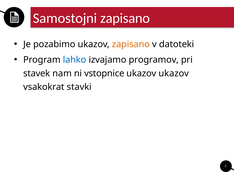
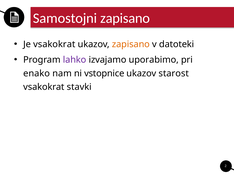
Je pozabimo: pozabimo -> vsakokrat (54, 44)
lahko colour: blue -> purple (75, 60)
programov: programov -> uporabimo (154, 60)
stavek: stavek -> enako (37, 74)
ukazov ukazov: ukazov -> starost (174, 74)
